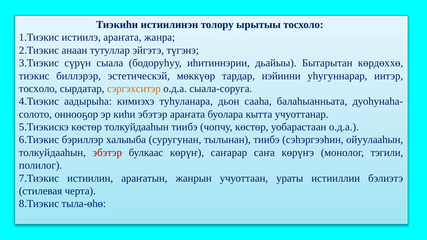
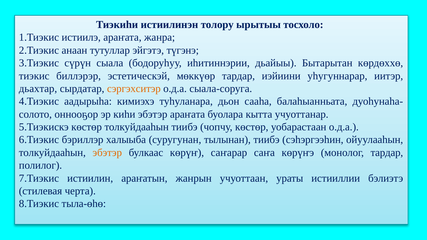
тосхоло: тосхоло -> дьахтар (38, 89)
эбэтэр colour: red -> orange (107, 153)
монолог тэгили: тэгили -> тардар (387, 153)
